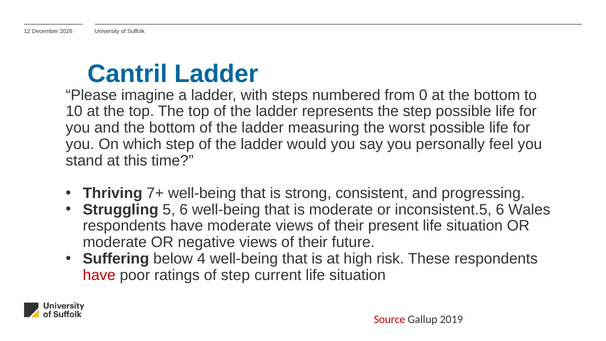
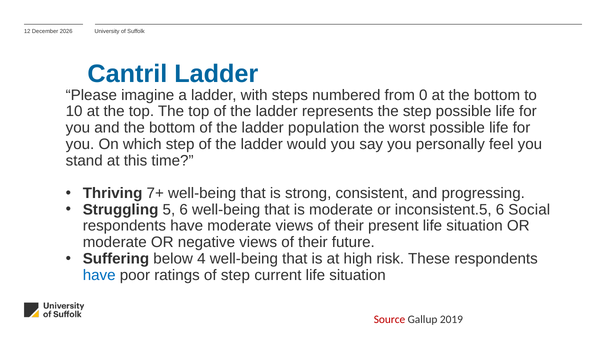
measuring: measuring -> population (324, 128)
Wales: Wales -> Social (529, 210)
have colour: red -> blue (99, 275)
